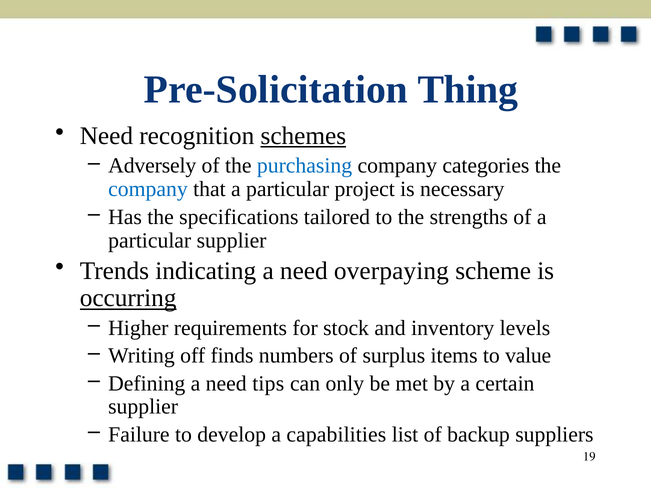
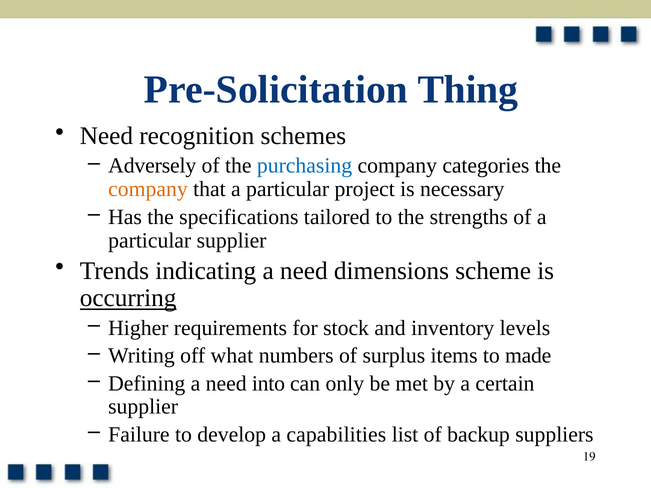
schemes underline: present -> none (303, 136)
company colour: blue -> orange (148, 189)
overpaying: overpaying -> dimensions (391, 271)
finds: finds -> what (232, 356)
value: value -> made (528, 356)
tips: tips -> into (268, 384)
